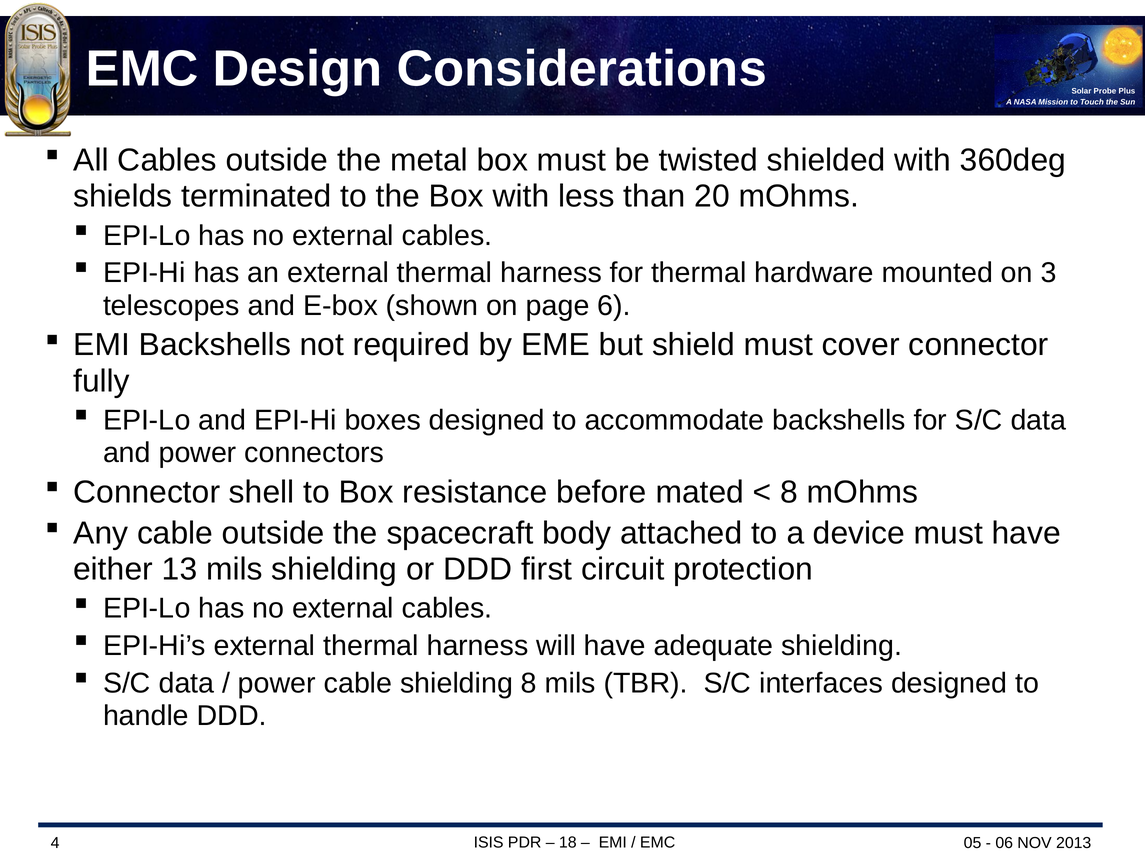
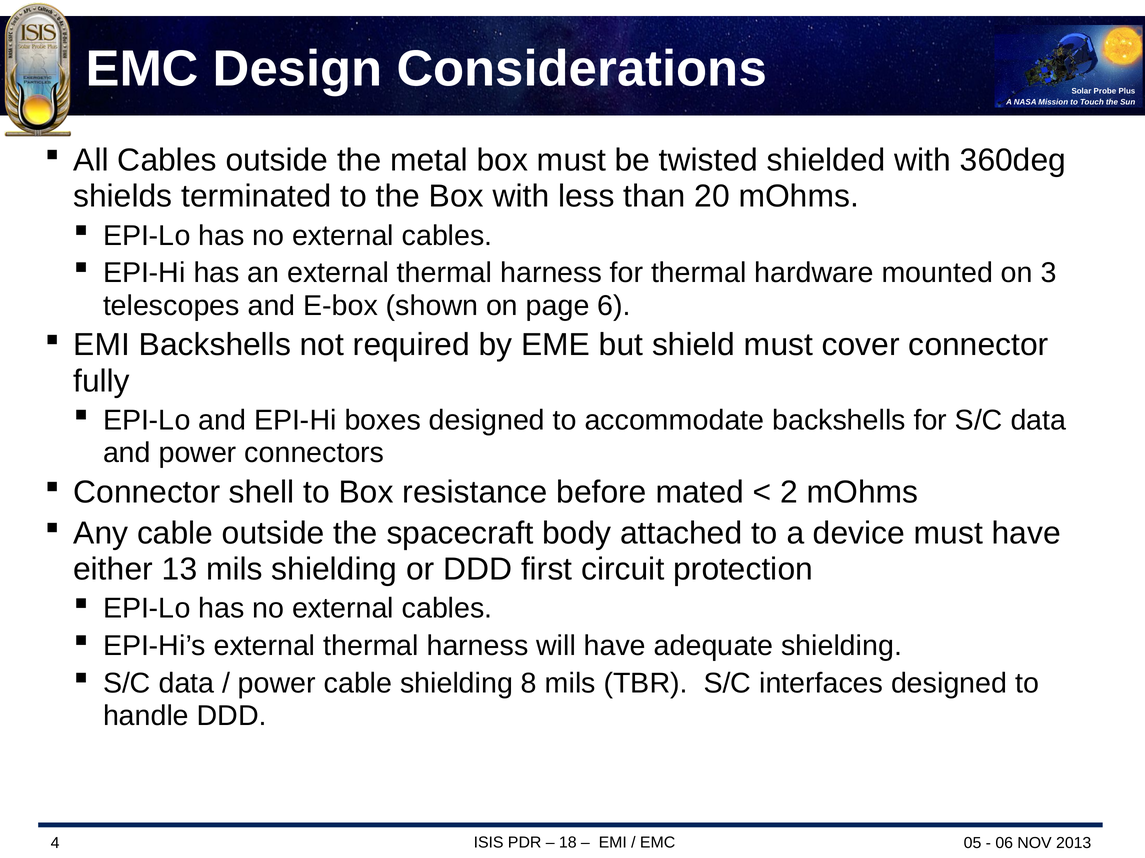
8: 8 -> 2 (789, 493)
